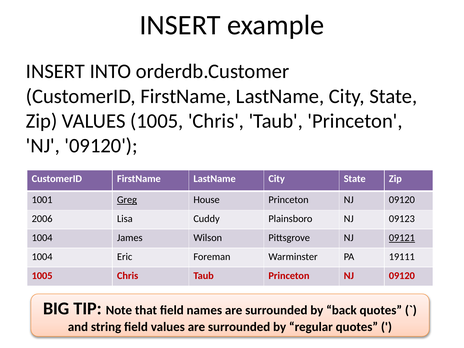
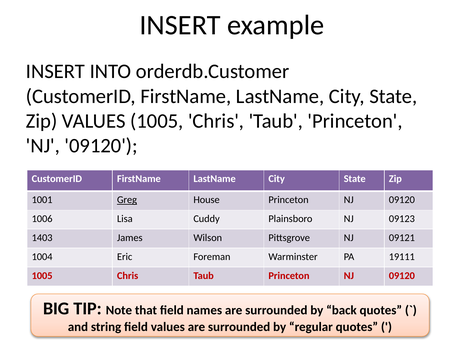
2006: 2006 -> 1006 (42, 219)
1004: 1004 -> 1403 (42, 238)
09121 underline: present -> none (402, 238)
